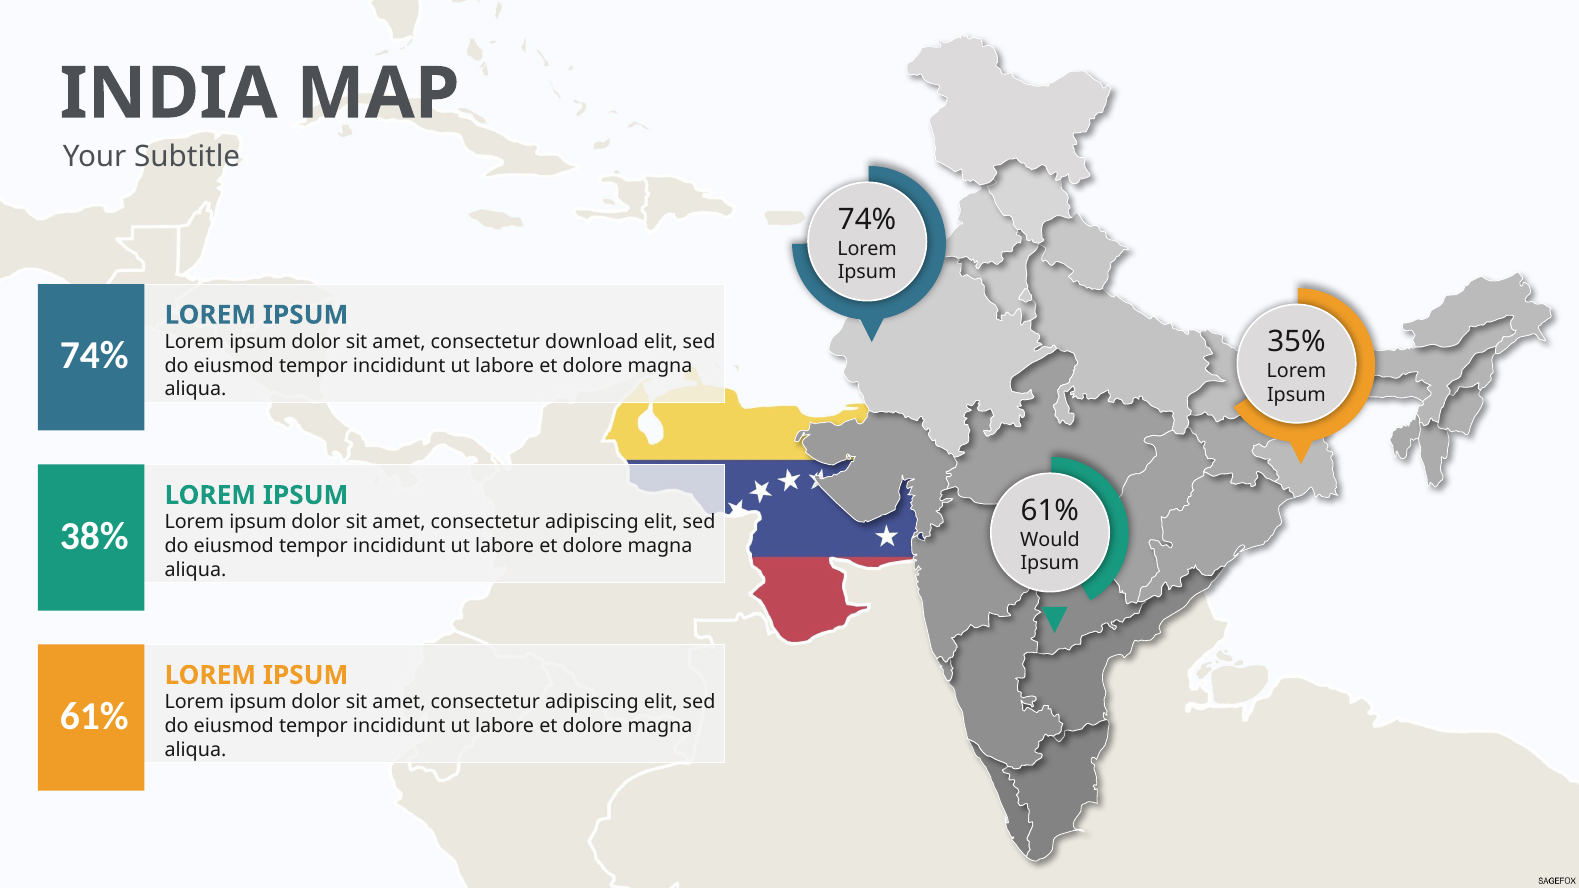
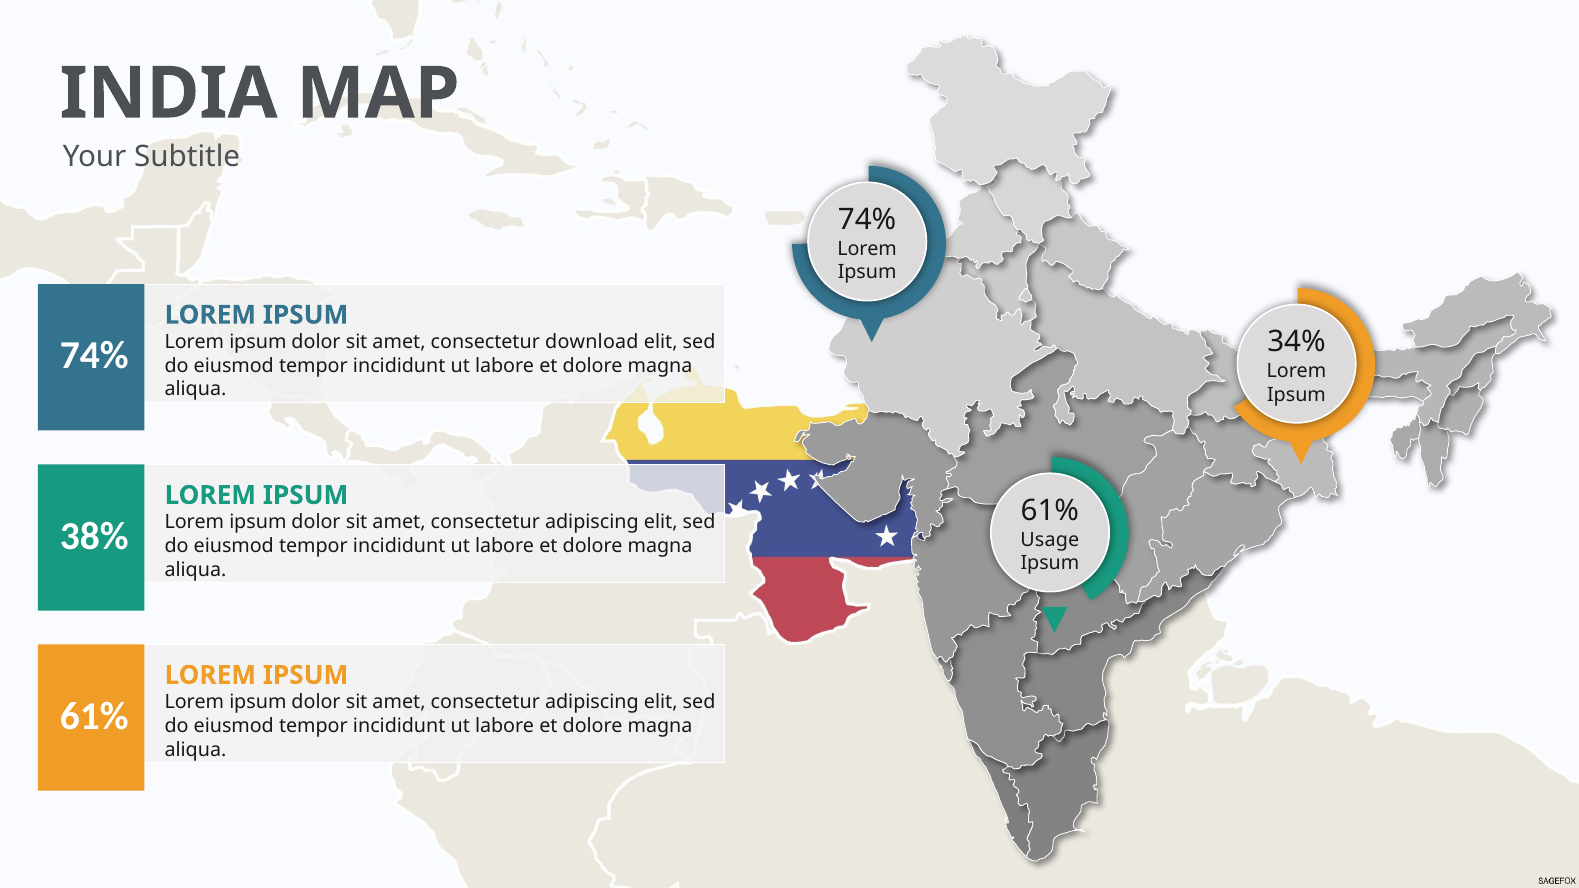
35%: 35% -> 34% (1296, 342)
Would: Would -> Usage (1050, 540)
